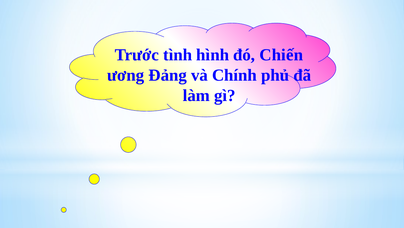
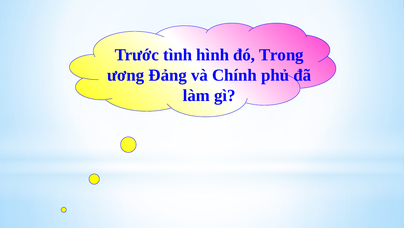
Chiến: Chiến -> Trong (281, 55)
